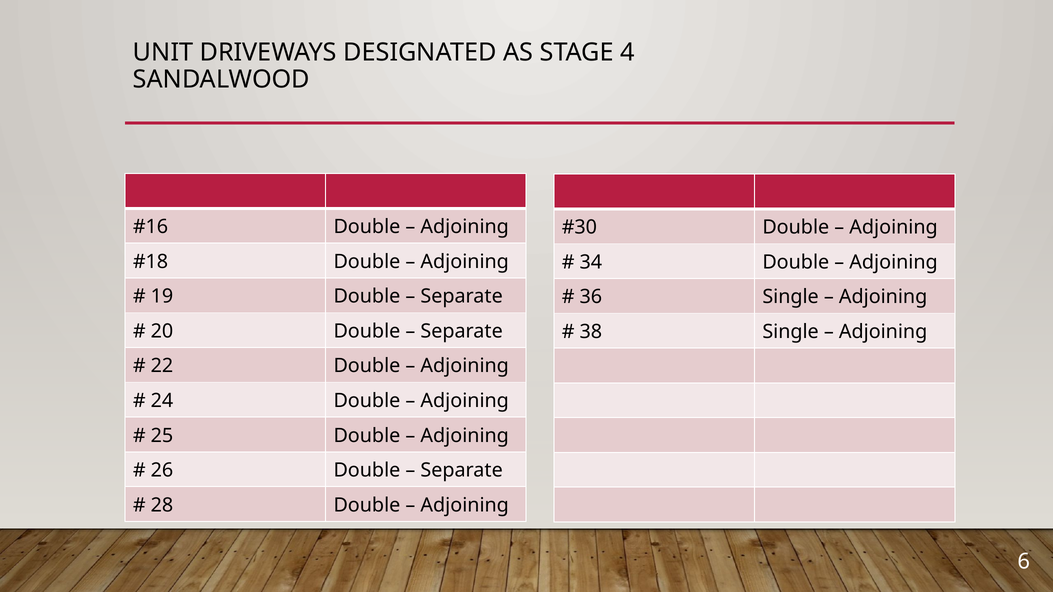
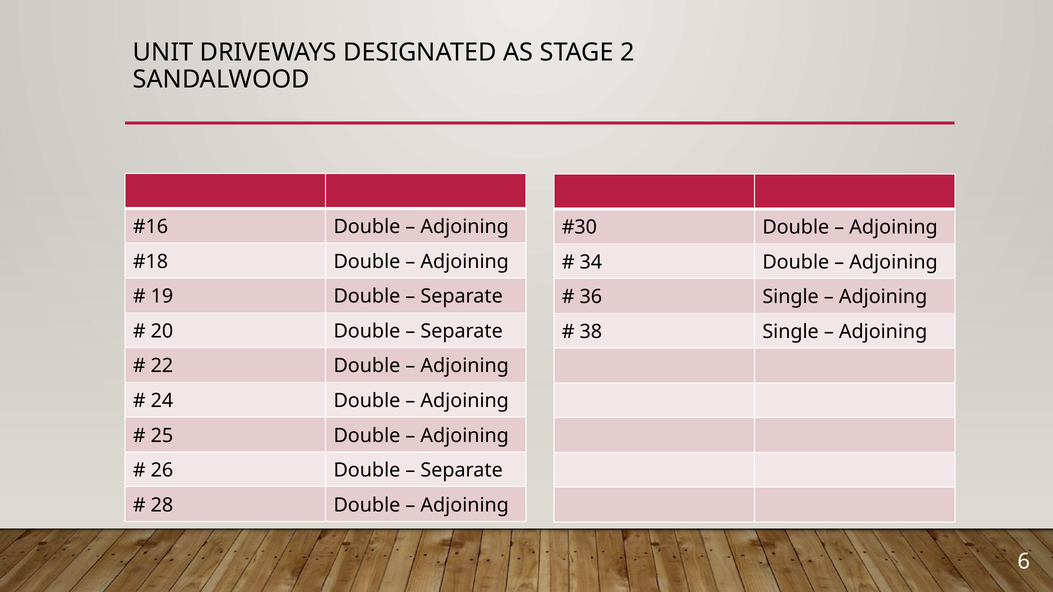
4: 4 -> 2 (628, 52)
